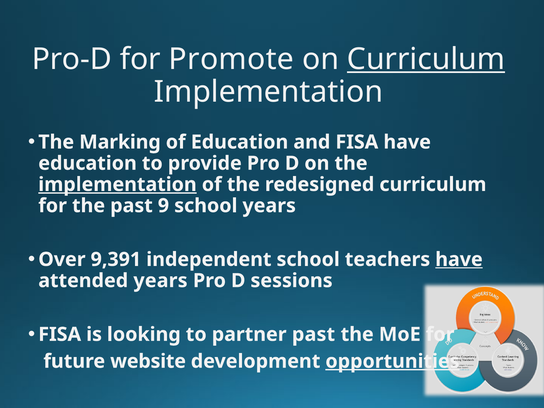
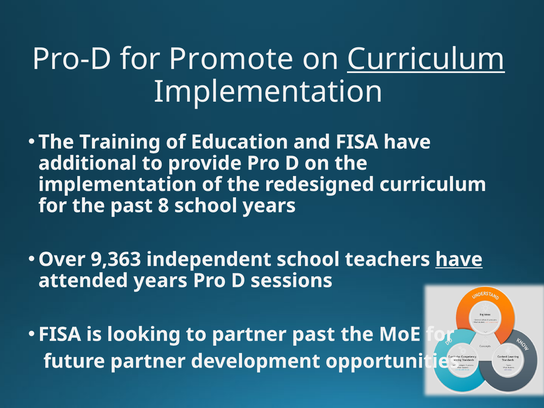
Marking: Marking -> Training (120, 142)
education: education -> additional (88, 163)
implementation underline: present -> none (117, 184)
9: 9 -> 8 (163, 206)
9,391: 9,391 -> 9,363 (116, 259)
future website: website -> partner (148, 361)
opportunities underline: present -> none (392, 361)
